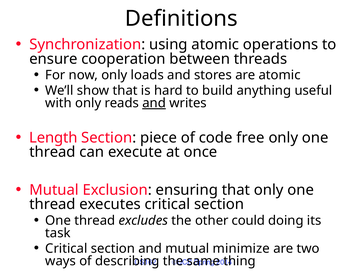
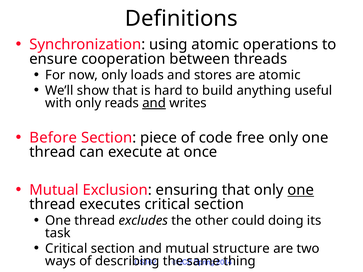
Length: Length -> Before (53, 138)
one underline: none -> present (301, 190)
minimize: minimize -> structure (241, 249)
